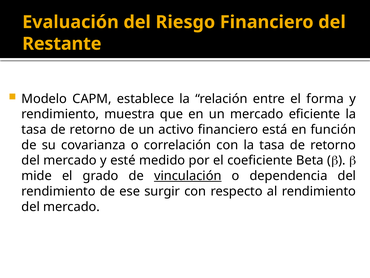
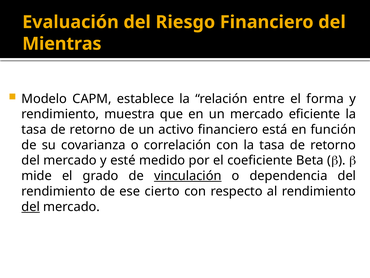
Restante: Restante -> Mientras (62, 44)
surgir: surgir -> cierto (162, 191)
del underline: none -> present (31, 206)
